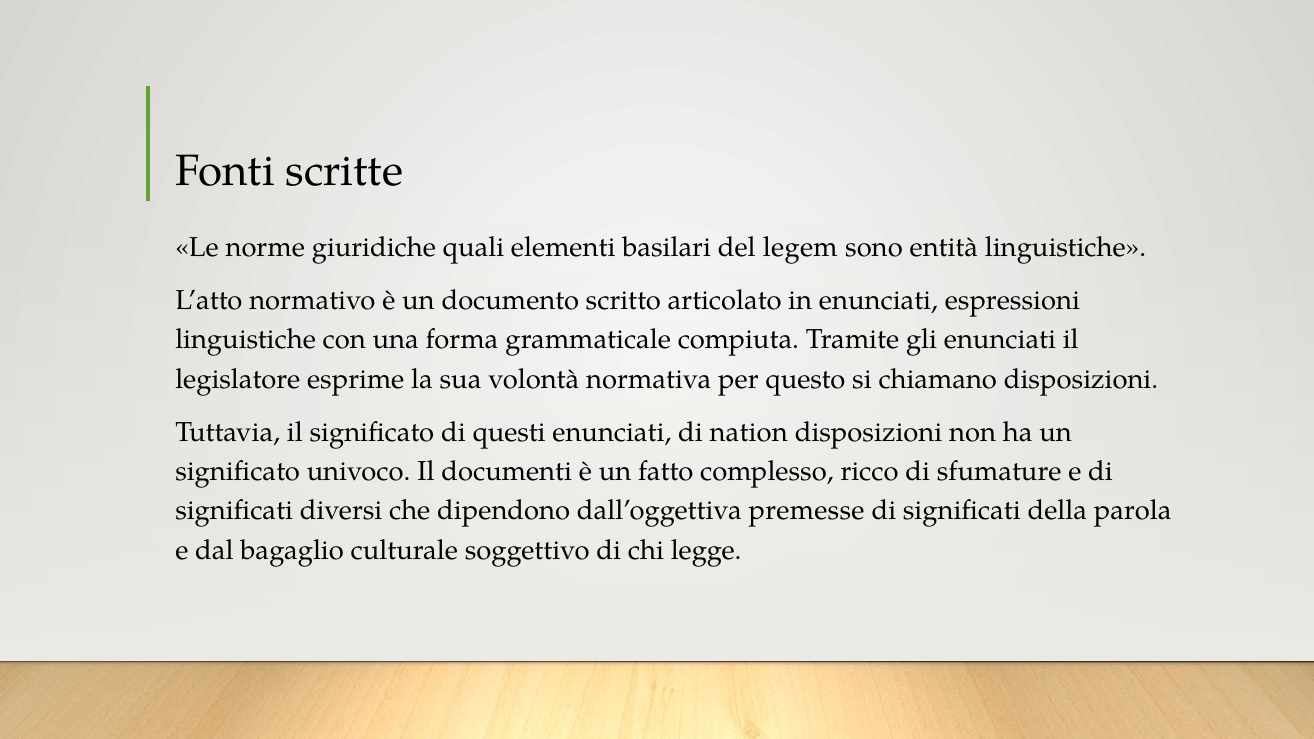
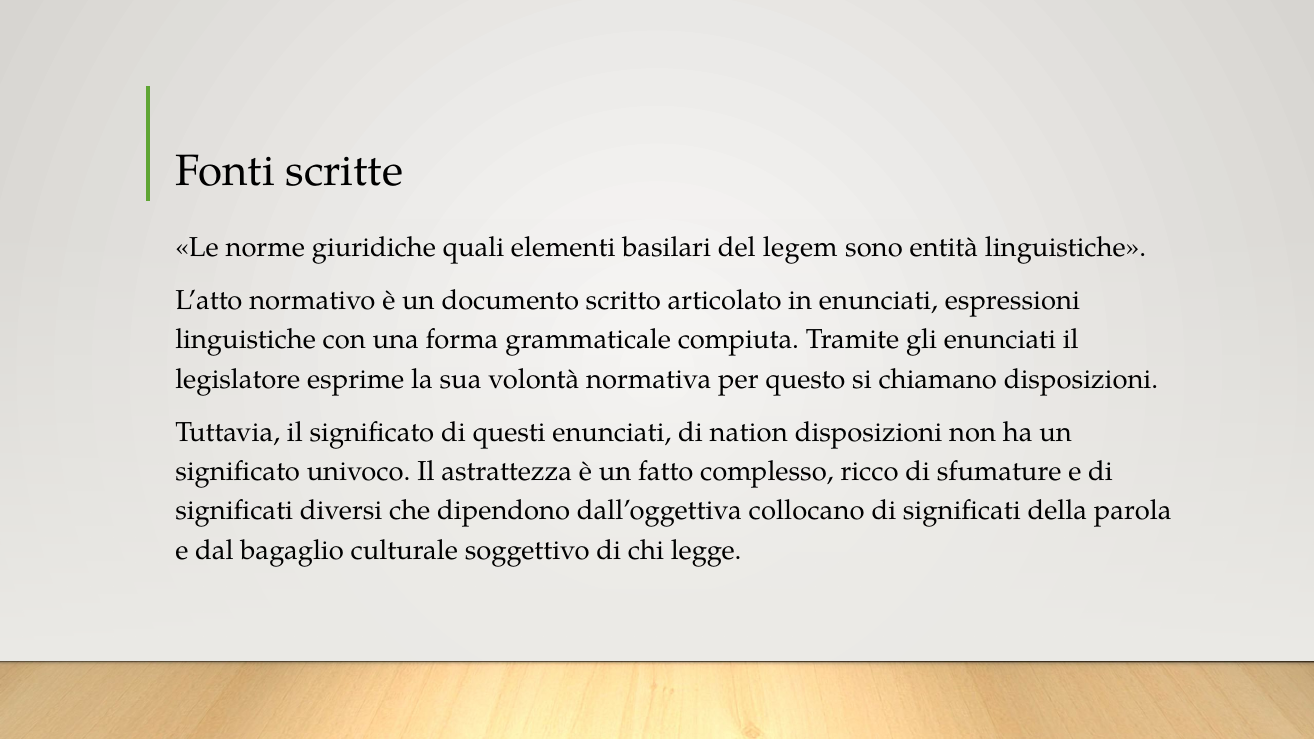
documenti: documenti -> astrattezza (507, 472)
premesse: premesse -> collocano (807, 511)
